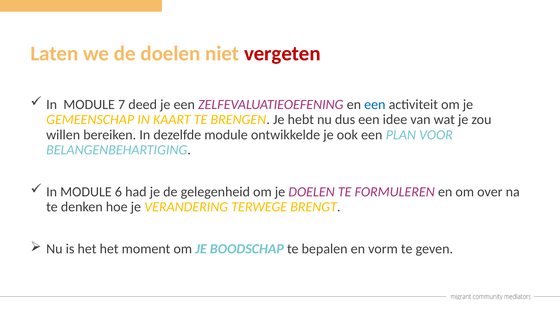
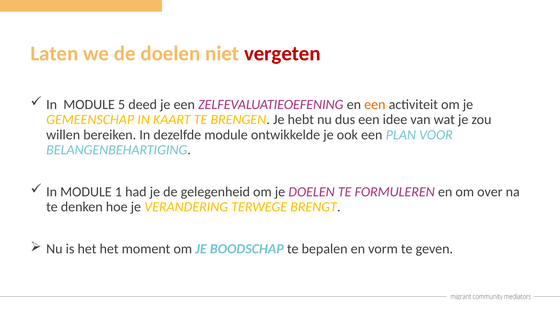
7: 7 -> 5 (122, 105)
een colour: blue -> orange (375, 105)
6: 6 -> 1 (118, 192)
